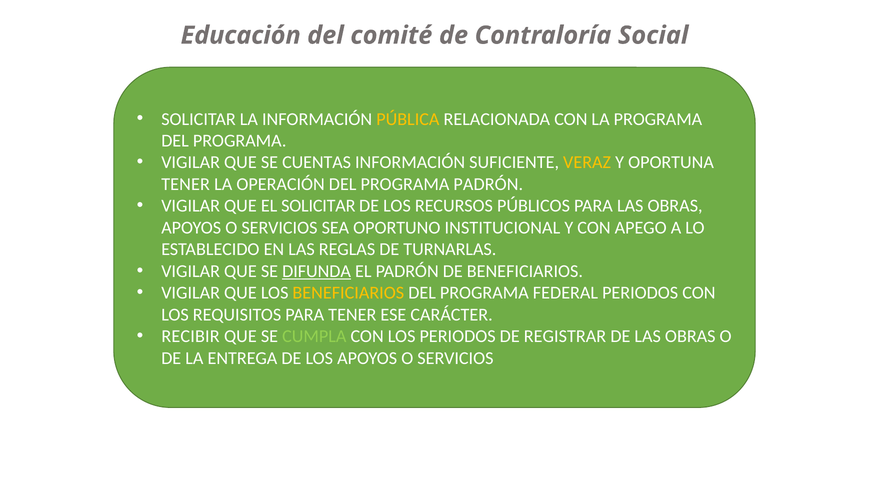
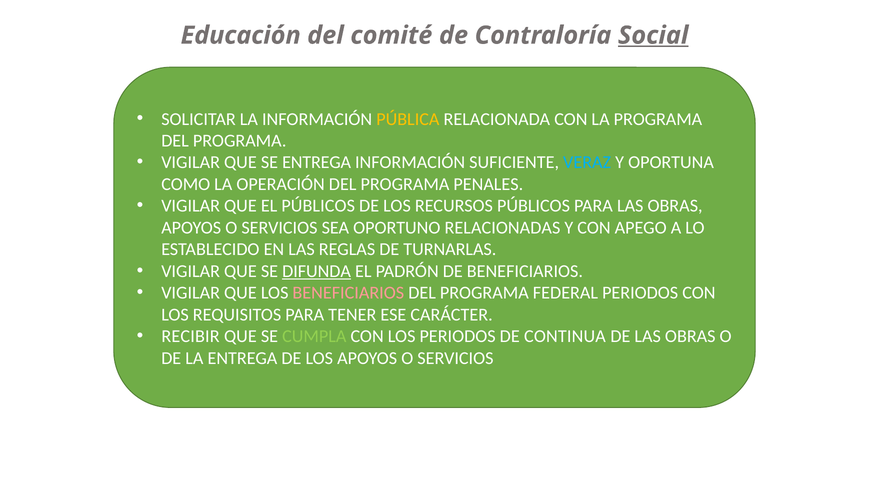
Social underline: none -> present (653, 35)
SE CUENTAS: CUENTAS -> ENTREGA (317, 162)
VERAZ colour: yellow -> light blue (587, 162)
TENER: TENER -> COMO (186, 184)
PROGRAMA PADRÓN: PADRÓN -> PENALES (488, 184)
EL SOLICITAR: SOLICITAR -> PÚBLICOS (318, 206)
INSTITUCIONAL: INSTITUCIONAL -> RELACIONADAS (502, 228)
BENEFICIARIOS colour: yellow -> pink (348, 293)
REGISTRAR: REGISTRAR -> CONTINUA (565, 336)
